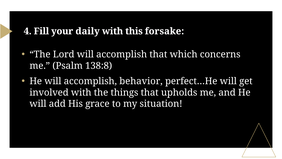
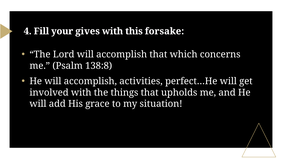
daily: daily -> gives (88, 31)
behavior: behavior -> activities (141, 81)
